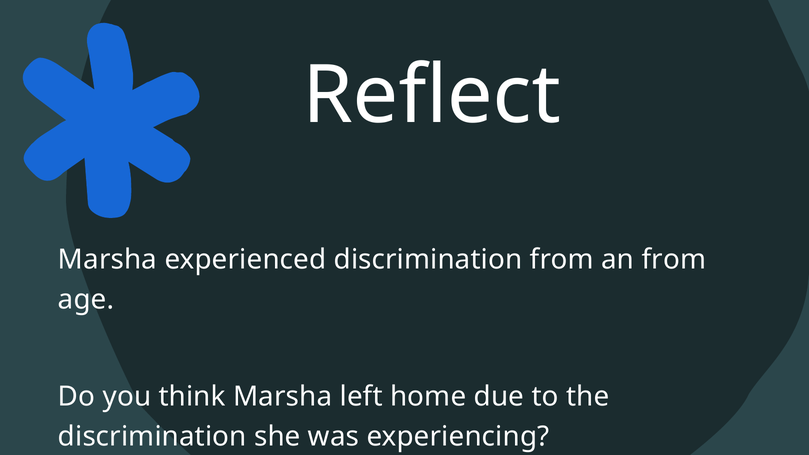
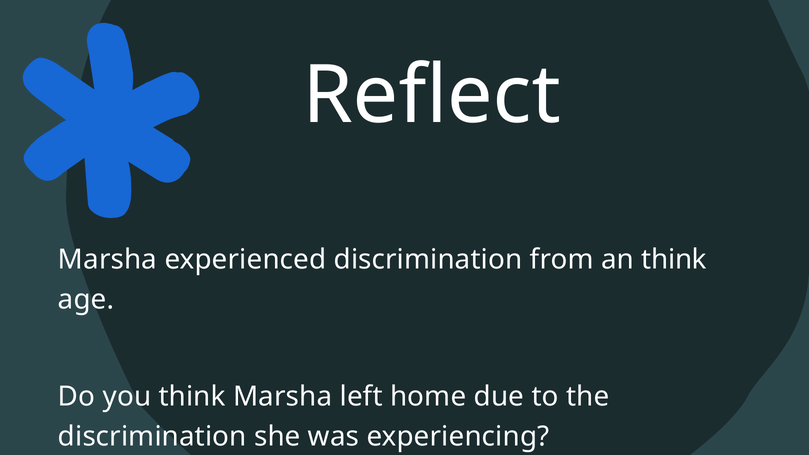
an from: from -> think (674, 259)
